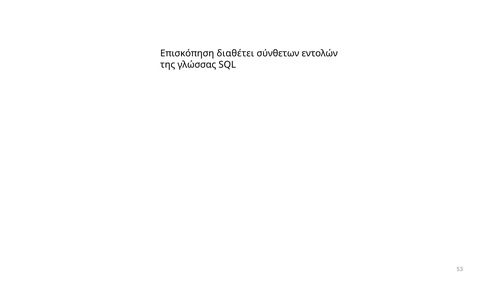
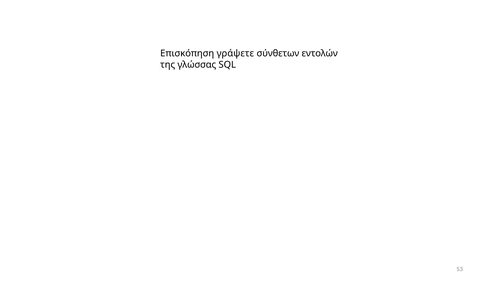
διαθέτει: διαθέτει -> γράψετε (235, 53)
